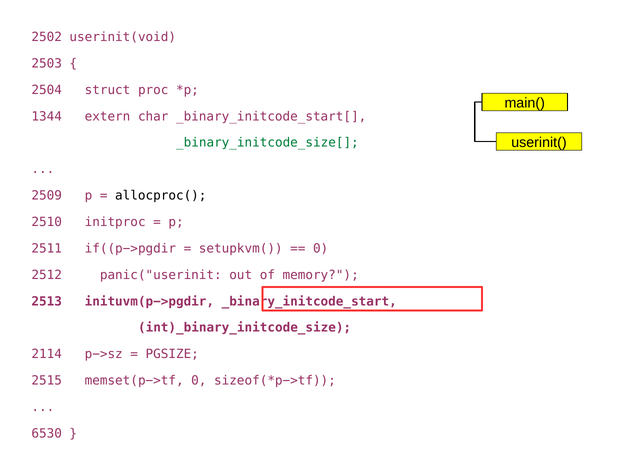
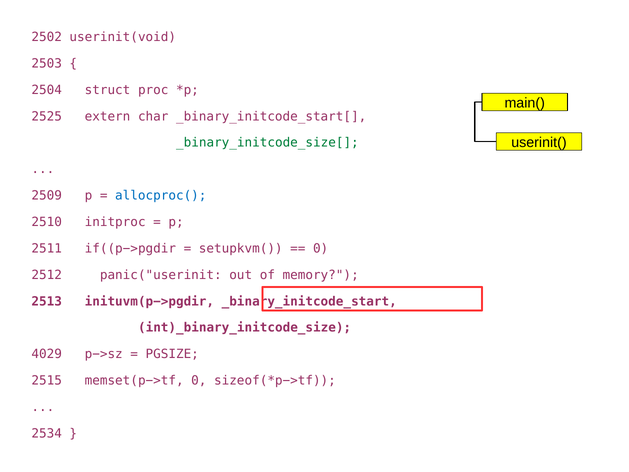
1344: 1344 -> 2525 (47, 116)
allocproc( colour: black -> blue (161, 196)
2114: 2114 -> 4029 (47, 354)
6530: 6530 -> 2534 (47, 433)
